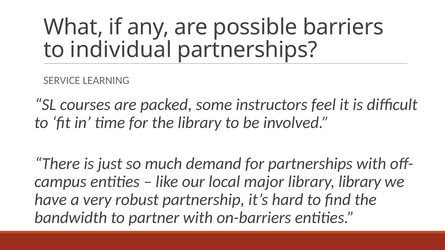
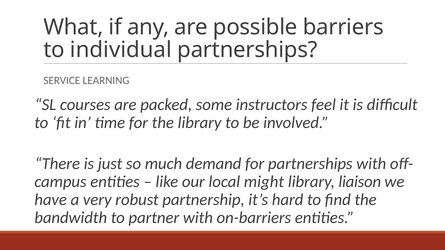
major: major -> might (264, 182)
library library: library -> liaison (360, 182)
